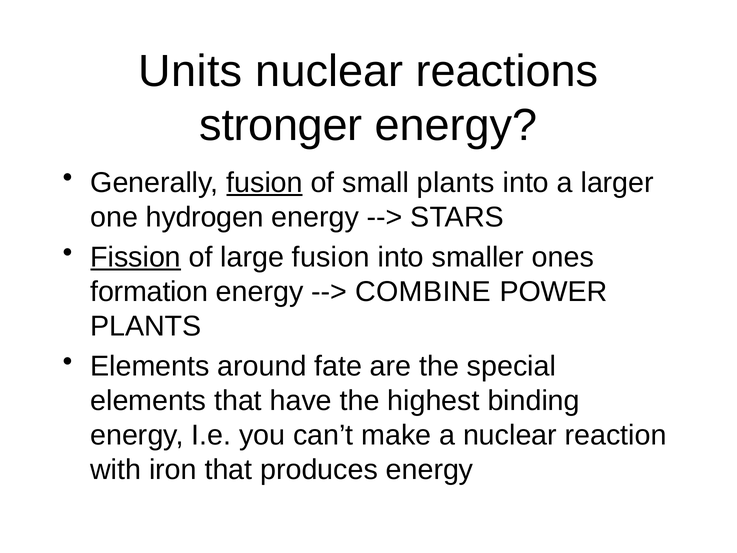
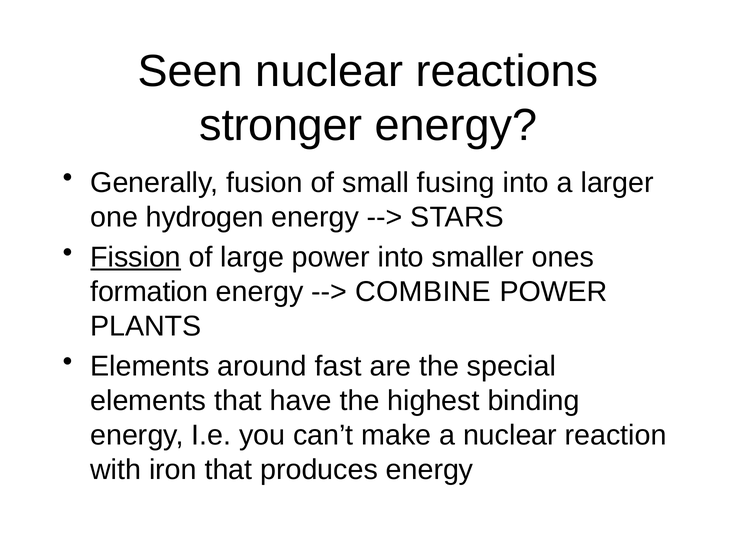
Units: Units -> Seen (191, 71)
fusion underline: present -> none (265, 183)
small plants: plants -> fusing (456, 183)
large fusion: fusion -> power (331, 257)
fate: fate -> fast (338, 366)
